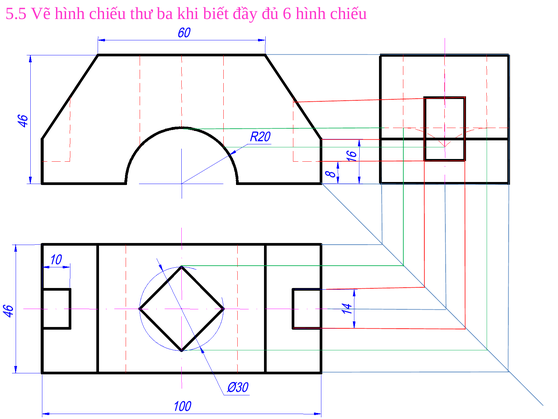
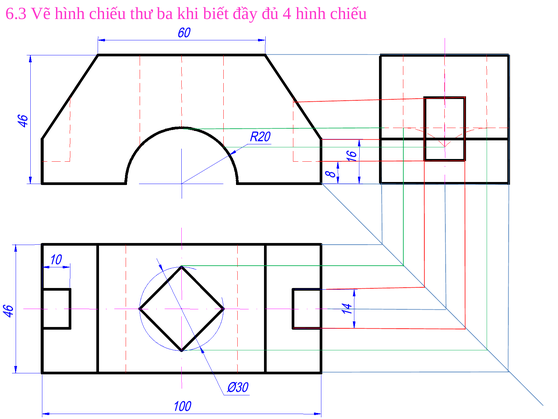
5.5: 5.5 -> 6.3 (16, 14)
6: 6 -> 4 (287, 14)
